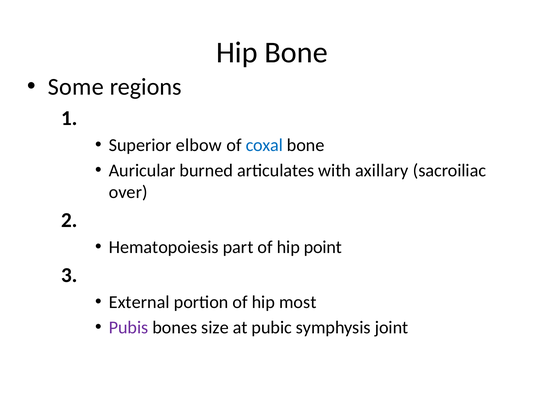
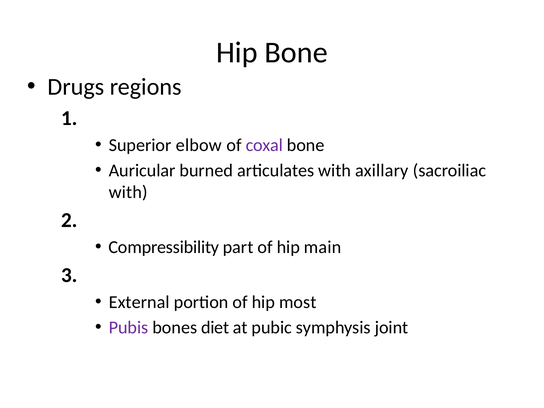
Some: Some -> Drugs (76, 87)
coxal colour: blue -> purple (264, 145)
over: over -> with (128, 192)
Hematopoiesis: Hematopoiesis -> Compressibility (164, 247)
point: point -> main (323, 247)
size: size -> diet (215, 327)
